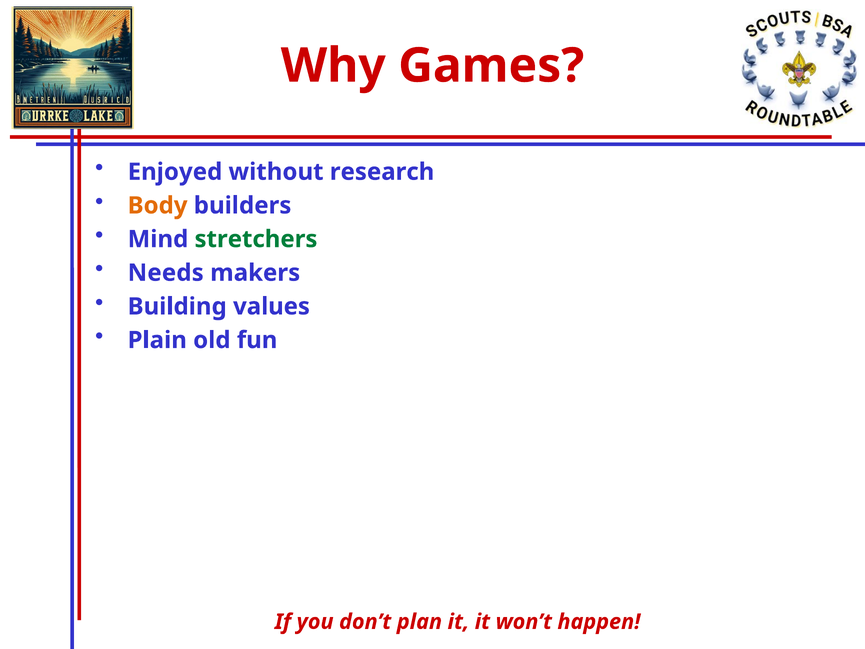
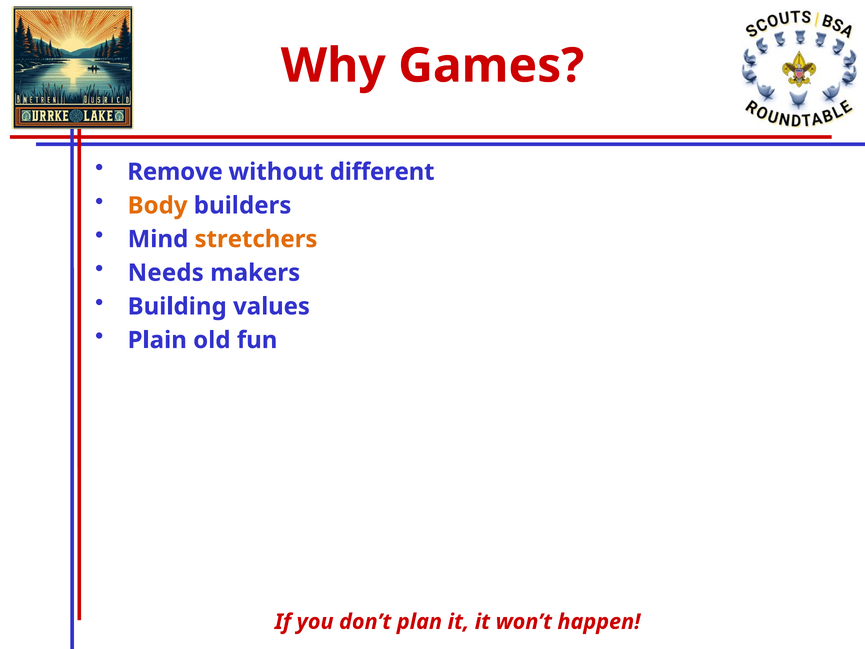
Enjoyed: Enjoyed -> Remove (175, 172)
research: research -> different (382, 172)
stretchers colour: green -> orange (256, 239)
